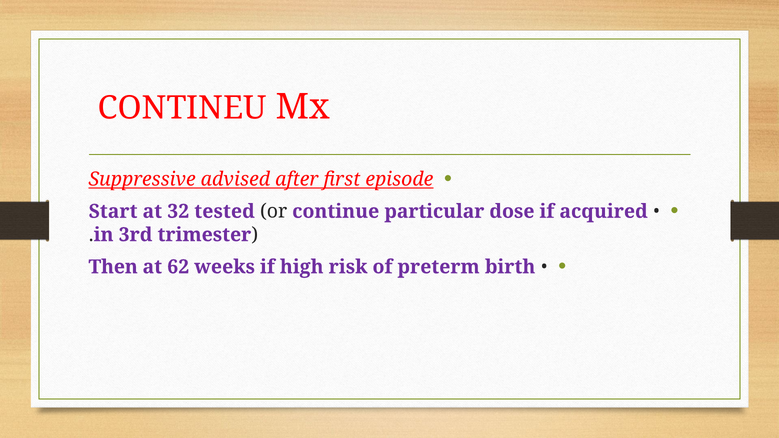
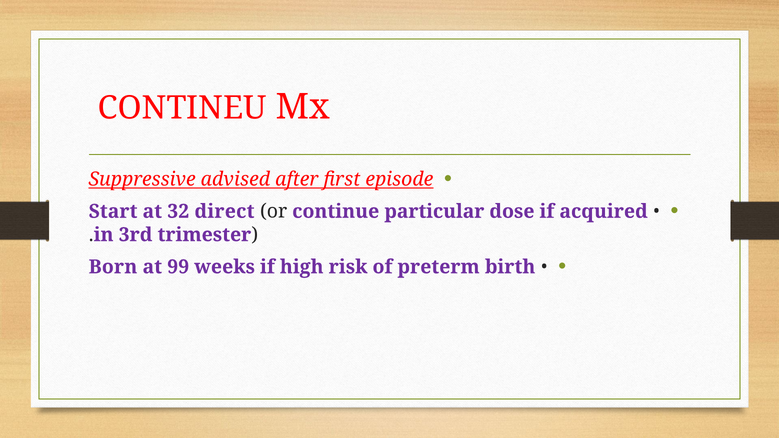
tested: tested -> direct (224, 211)
Then: Then -> Born (113, 267)
62: 62 -> 99 (178, 267)
